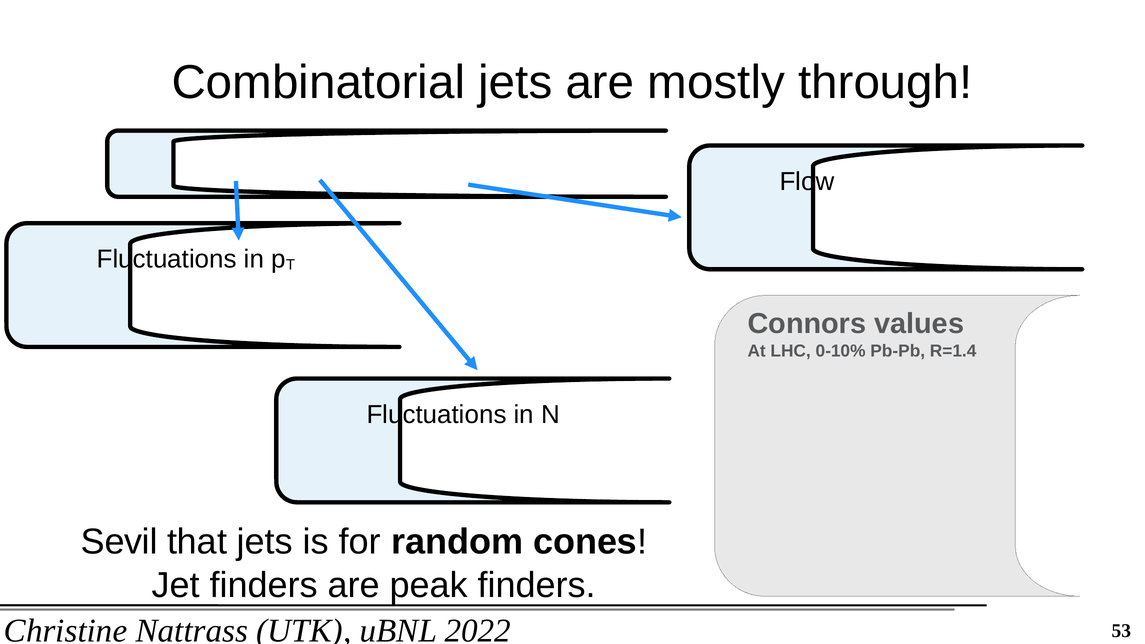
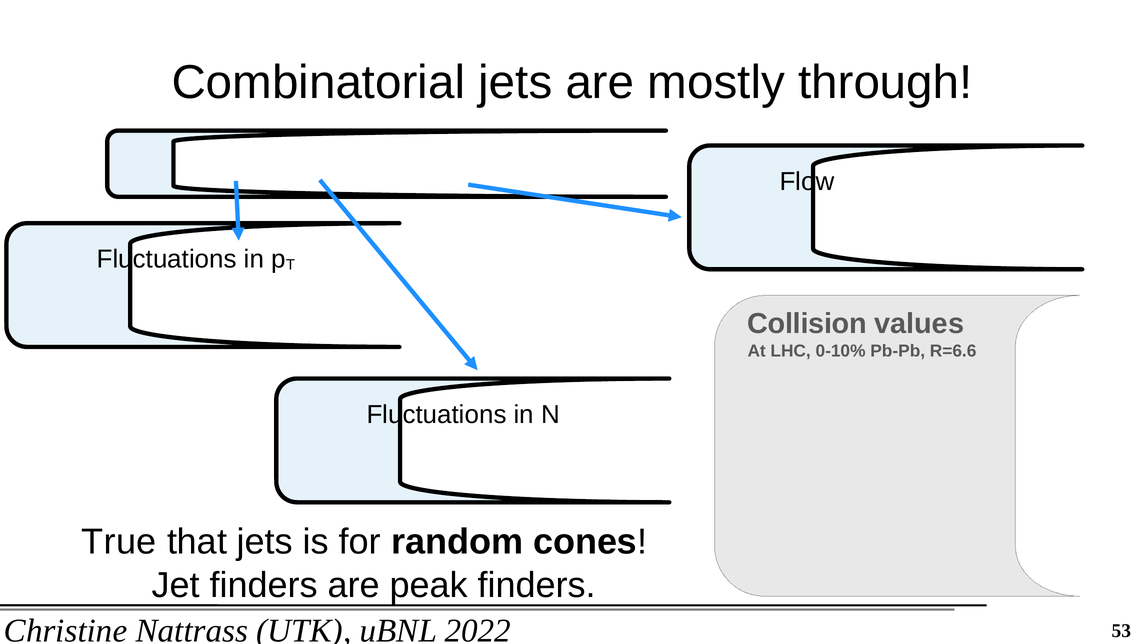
Connors: Connors -> Collision (807, 324)
R=1.4: R=1.4 -> R=6.6 (953, 351)
Sevil: Sevil -> True (119, 542)
